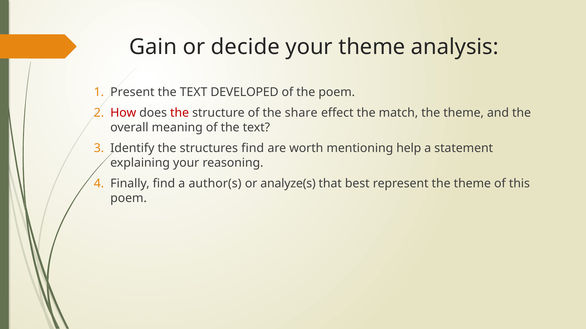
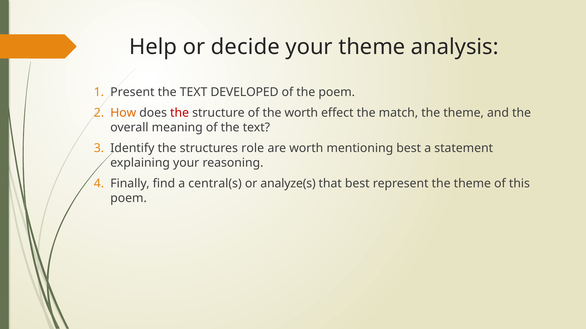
Gain: Gain -> Help (153, 47)
How colour: red -> orange (123, 113)
the share: share -> worth (301, 113)
structures find: find -> role (253, 148)
mentioning help: help -> best (409, 148)
author(s: author(s -> central(s (215, 184)
